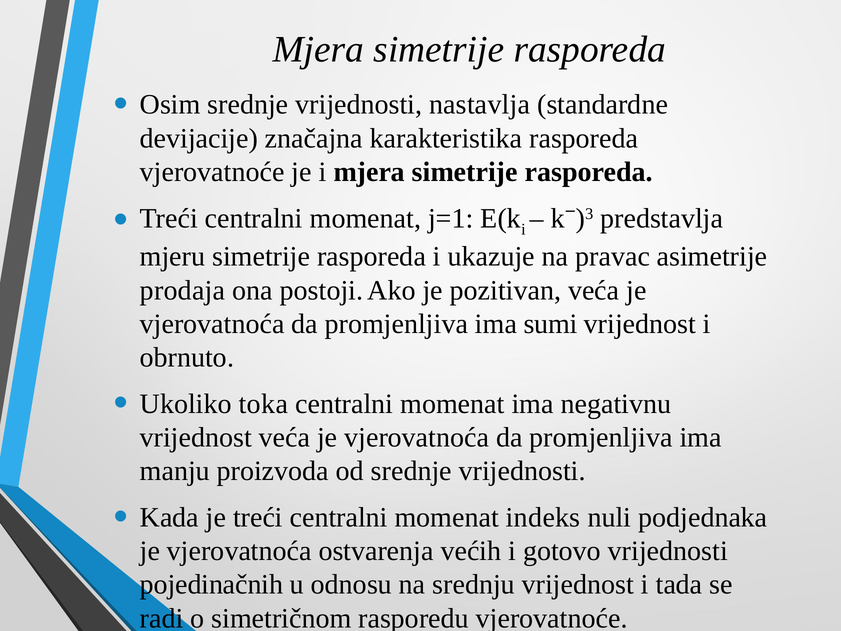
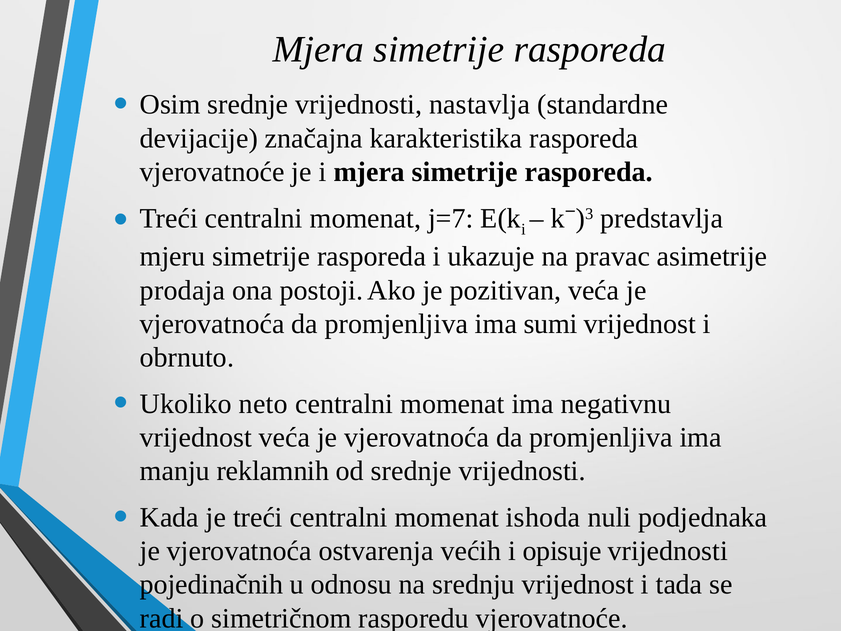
j=1: j=1 -> j=7 (451, 218)
toka: toka -> neto (263, 404)
proizvoda: proizvoda -> reklamnih (273, 471)
indeks: indeks -> ishoda (543, 517)
gotovo: gotovo -> opisuje (562, 551)
